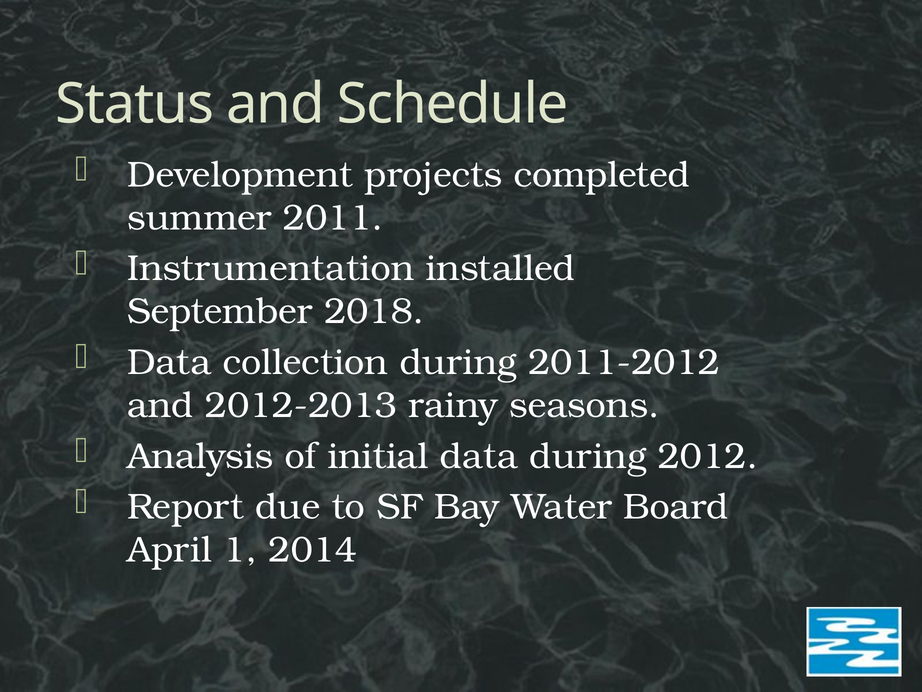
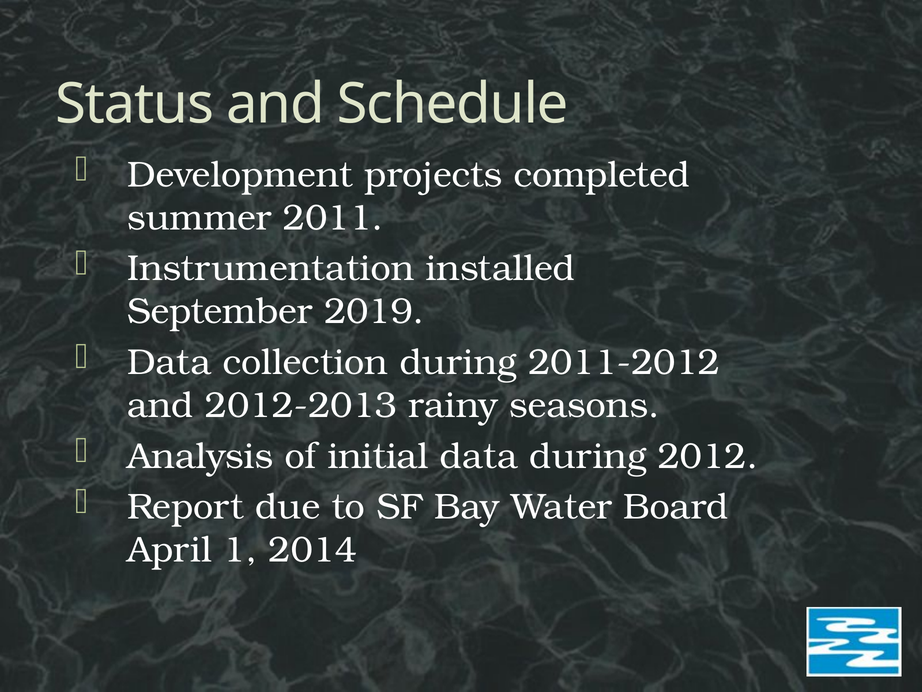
2018: 2018 -> 2019 (374, 311)
